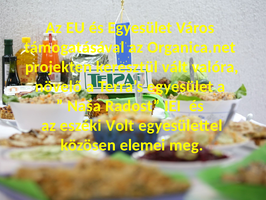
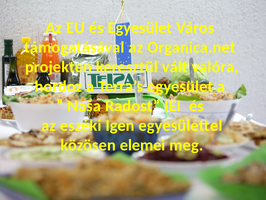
növelő: növelő -> hordoz (58, 86)
Volt: Volt -> Igen (120, 125)
